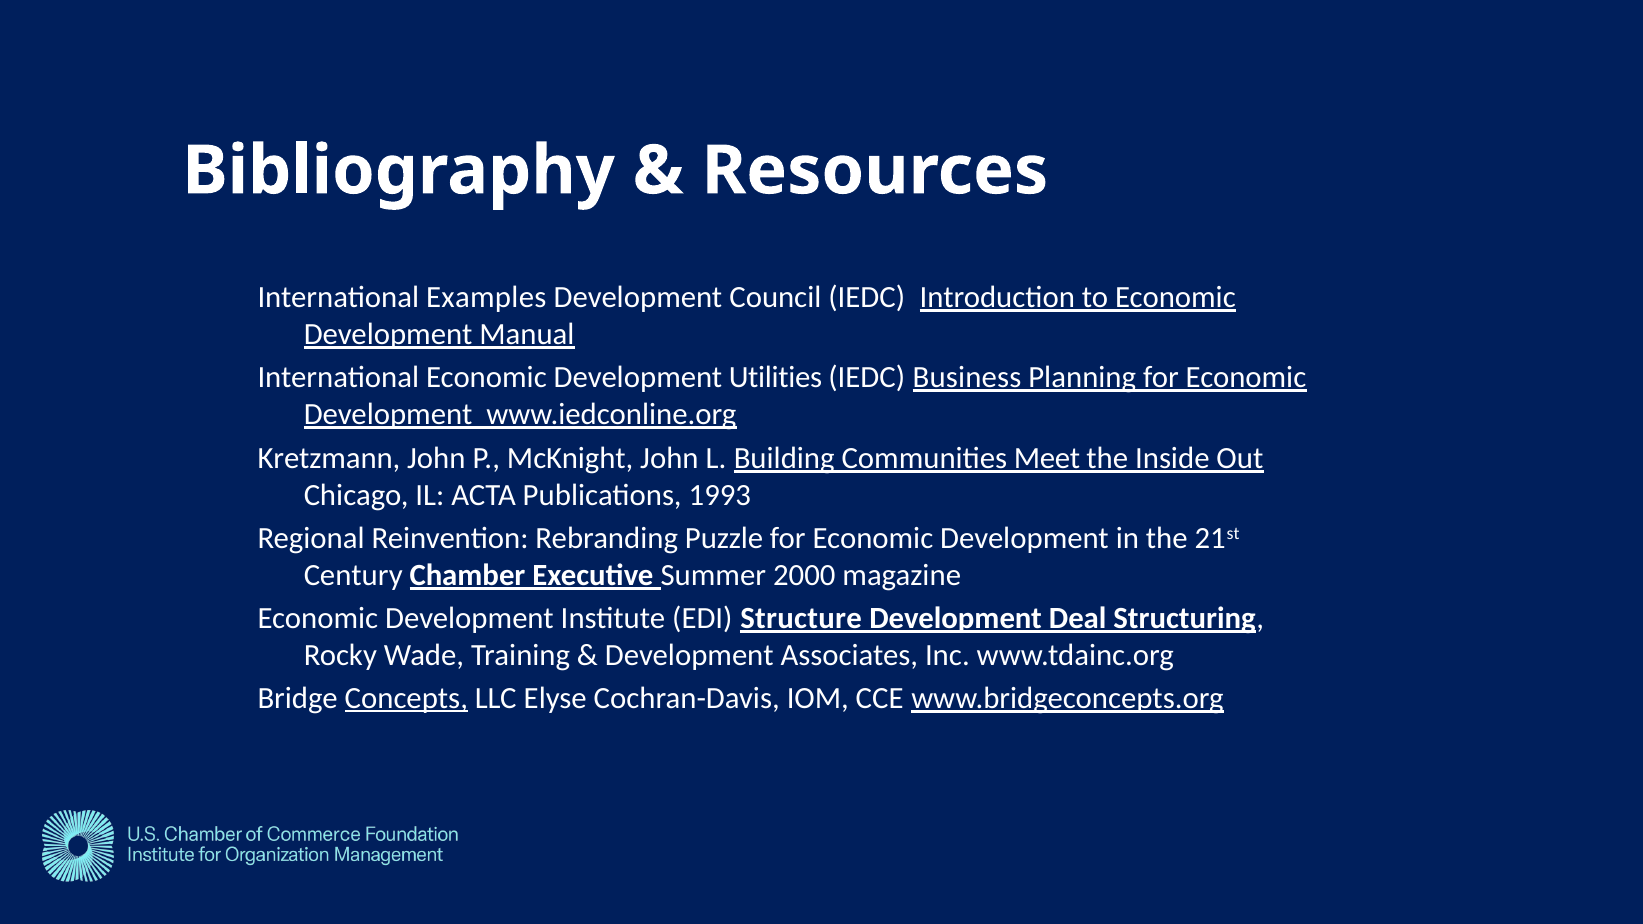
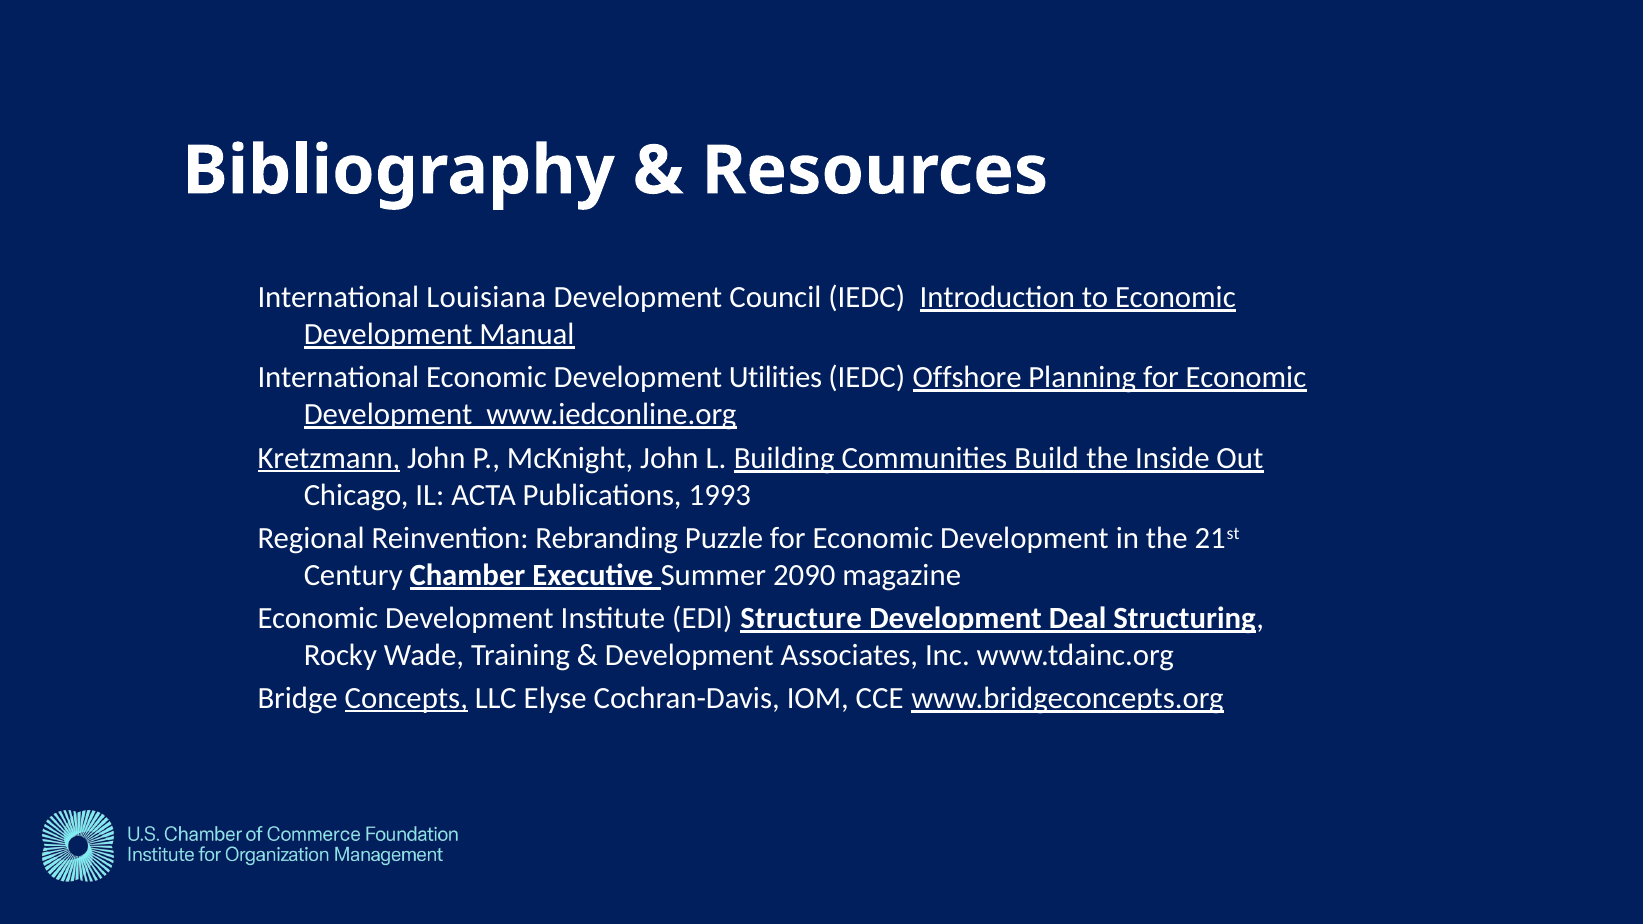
Examples: Examples -> Louisiana (486, 297)
Business: Business -> Offshore (967, 377)
Kretzmann underline: none -> present (329, 458)
Meet: Meet -> Build (1047, 458)
2000: 2000 -> 2090 (804, 575)
